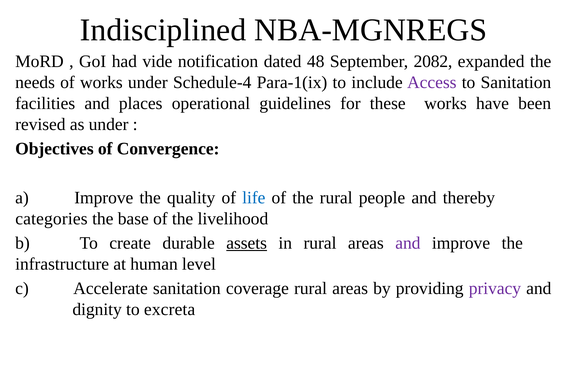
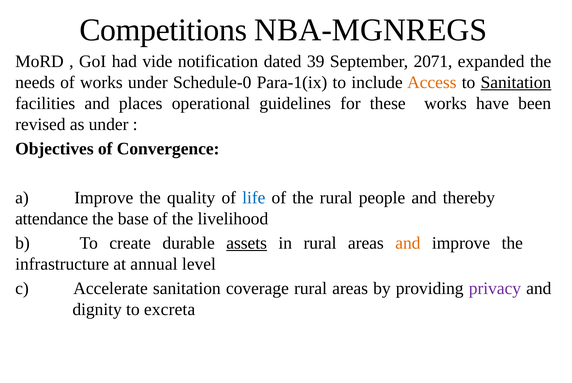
Indisciplined: Indisciplined -> Competitions (163, 30)
48: 48 -> 39 (316, 61)
2082: 2082 -> 2071 (433, 61)
Schedule-4: Schedule-4 -> Schedule-0 (212, 82)
Access colour: purple -> orange (432, 82)
Sanitation underline: none -> present (516, 82)
categories: categories -> attendance (52, 219)
and colour: purple -> orange (408, 243)
human: human -> annual (154, 264)
